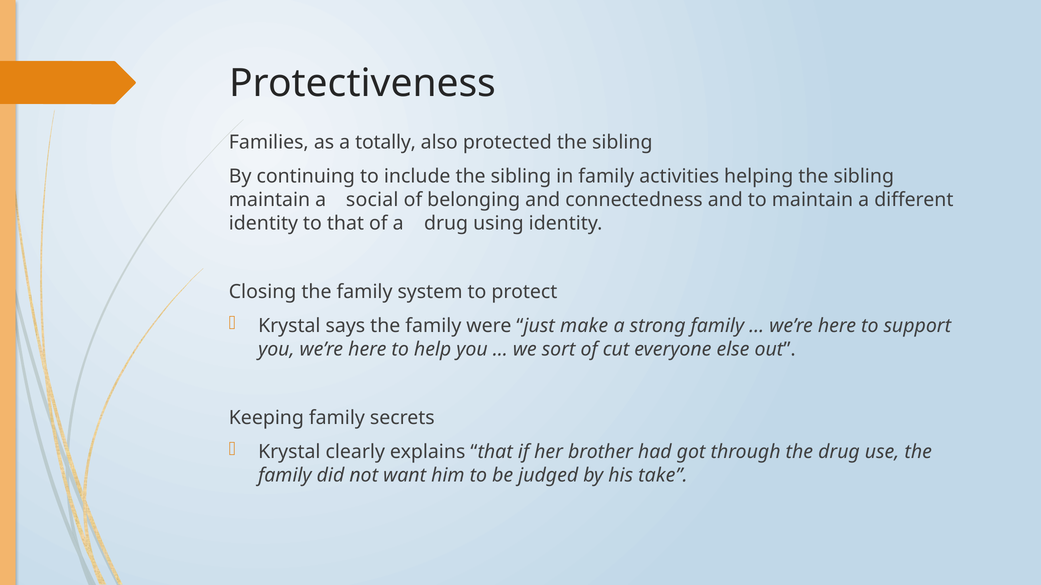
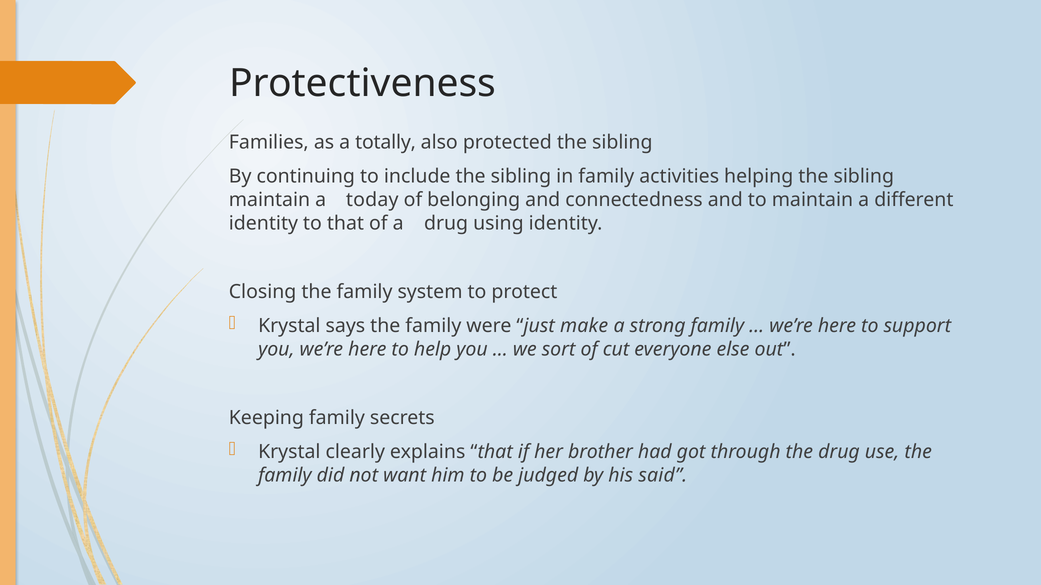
social: social -> today (372, 200)
take: take -> said (663, 476)
